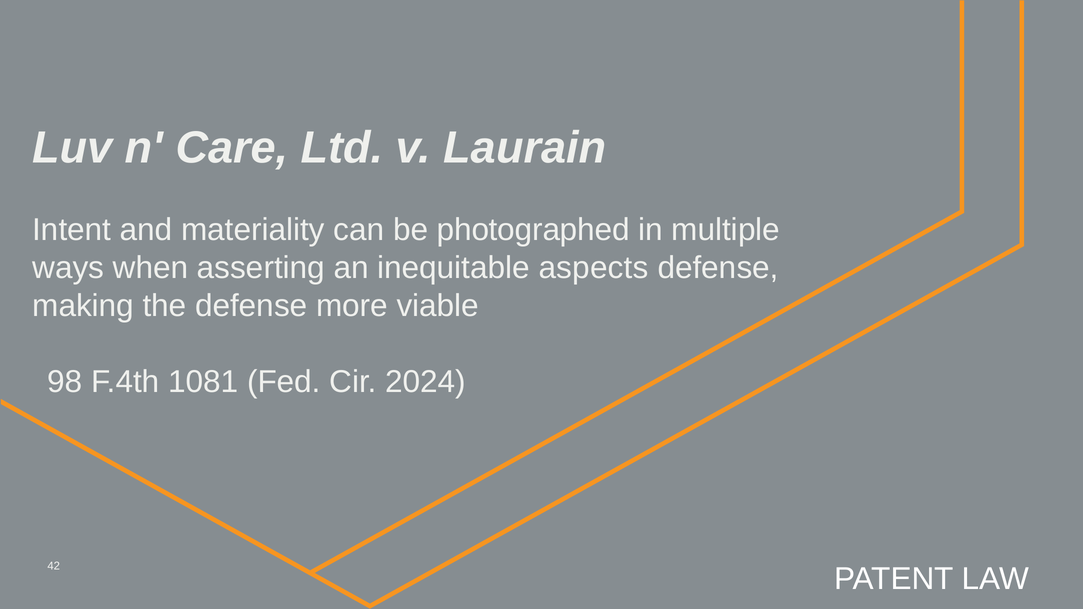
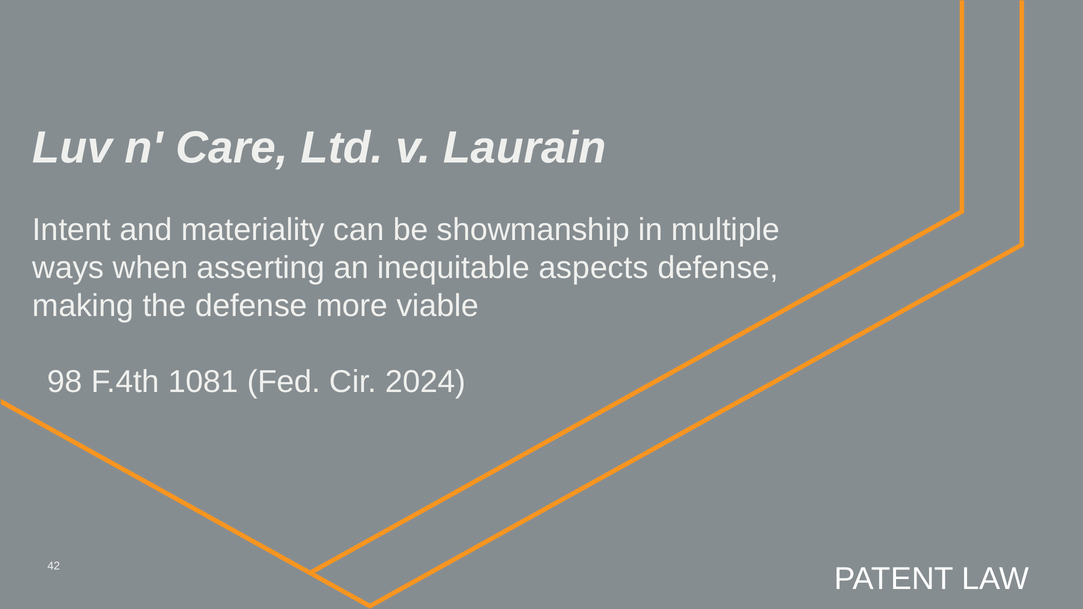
photographed: photographed -> showmanship (533, 230)
